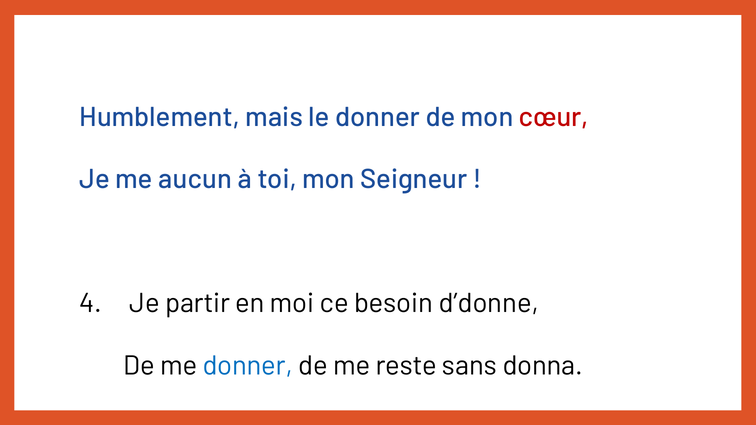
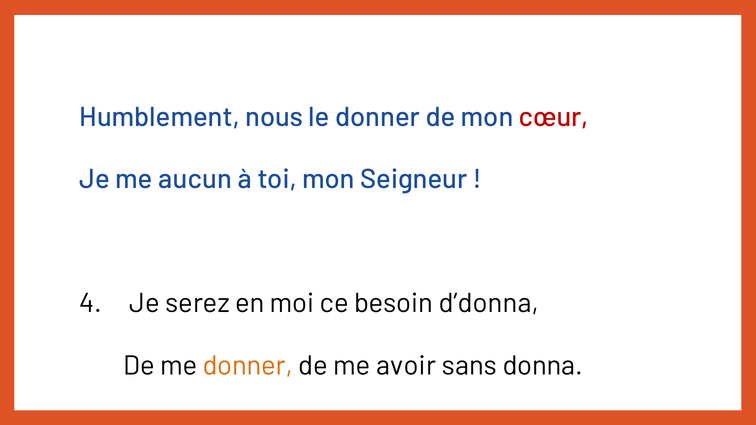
mais: mais -> nous (274, 117)
partir: partir -> serez (198, 304)
d’donne: d’donne -> d’donna (489, 304)
donner colour: blue -> orange (248, 366)
reste: reste -> avoir (406, 366)
